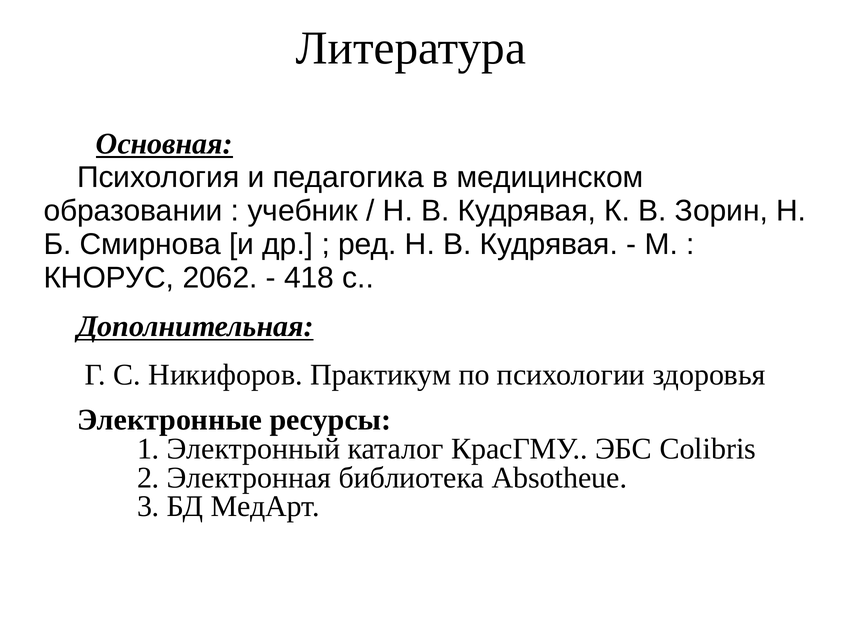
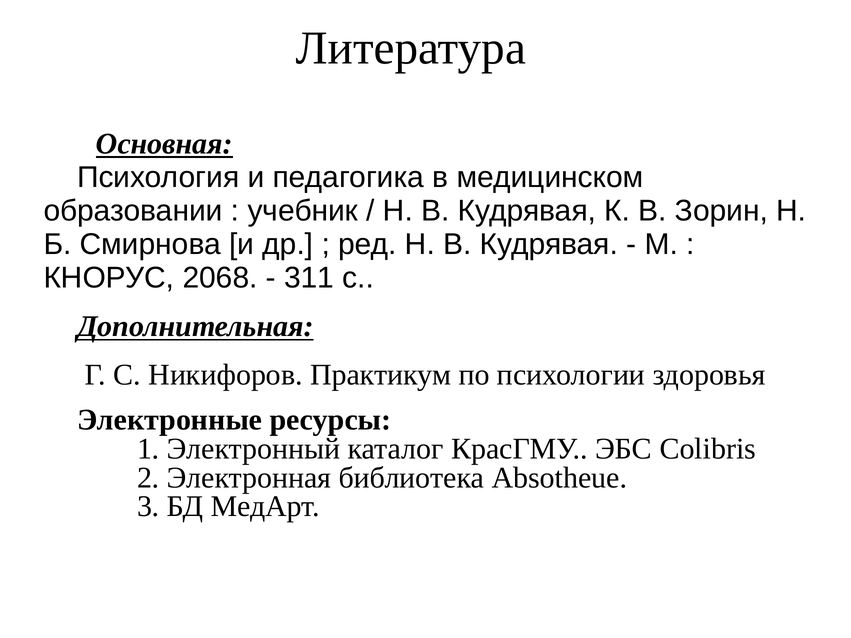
2062: 2062 -> 2068 (220, 278)
418: 418 -> 311 (309, 278)
